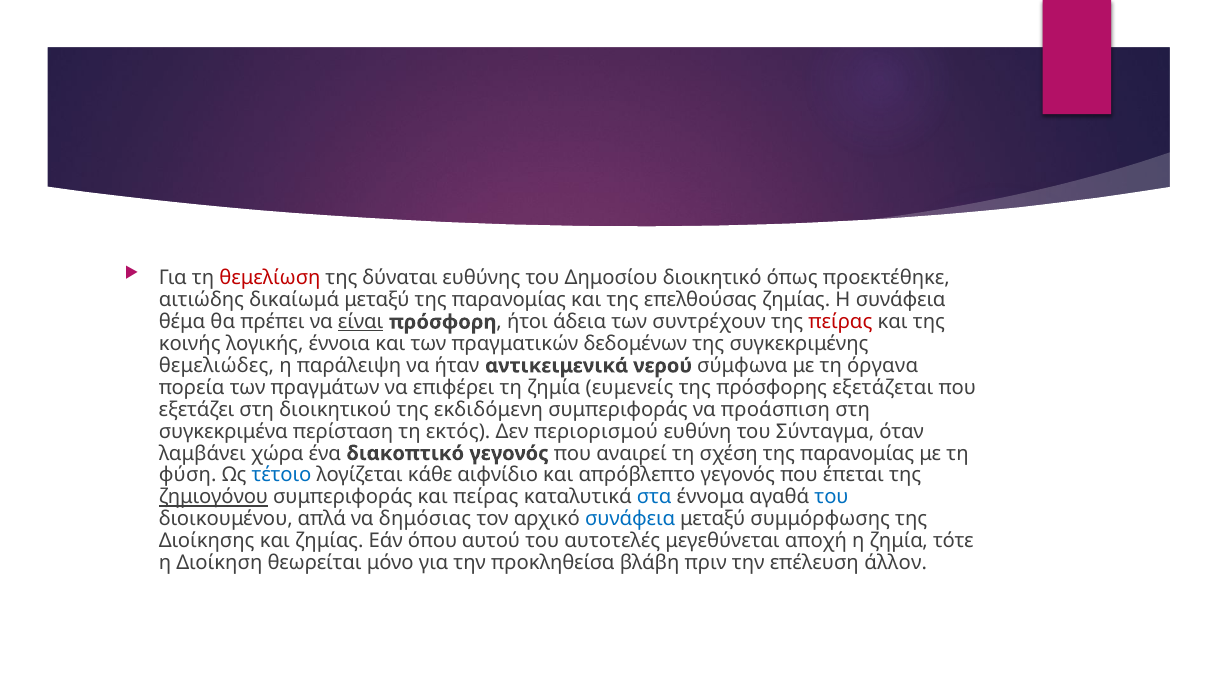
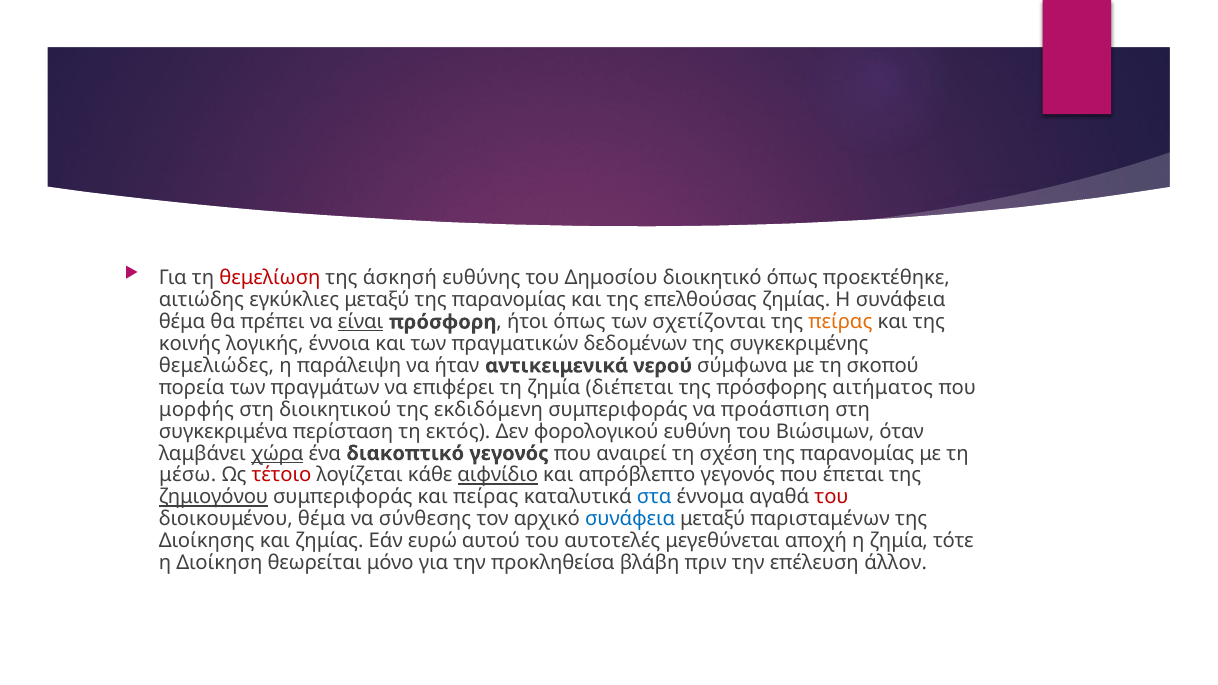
δύναται: δύναται -> άσκησή (400, 278)
δικαίωμά: δικαίωμά -> εγκύκλιες (294, 300)
ήτοι άδεια: άδεια -> όπως (580, 322)
συντρέχουν: συντρέχουν -> σχετίζονται (709, 322)
πείρας colour: red -> orange (840, 322)
όργανα: όργανα -> σκοπού (883, 366)
ευμενείς: ευμενείς -> διέπεται (629, 388)
εξετάζεται: εξετάζεται -> αιτήματος (883, 388)
εξετάζει: εξετάζει -> μορφής (196, 410)
περιορισμού: περιορισμού -> φορολογικού (596, 432)
Σύνταγμα: Σύνταγμα -> Βιώσιμων (825, 432)
χώρα underline: none -> present (277, 453)
φύση: φύση -> μέσω (188, 475)
τέτοιο colour: blue -> red (281, 475)
αιφνίδιο underline: none -> present (498, 475)
του colour: blue -> red (831, 497)
διοικουμένου απλά: απλά -> θέμα (322, 519)
δημόσιας: δημόσιας -> σύνθεσης (425, 519)
συμμόρφωσης: συμμόρφωσης -> παρισταμένων (820, 519)
όπου: όπου -> ευρώ (432, 541)
